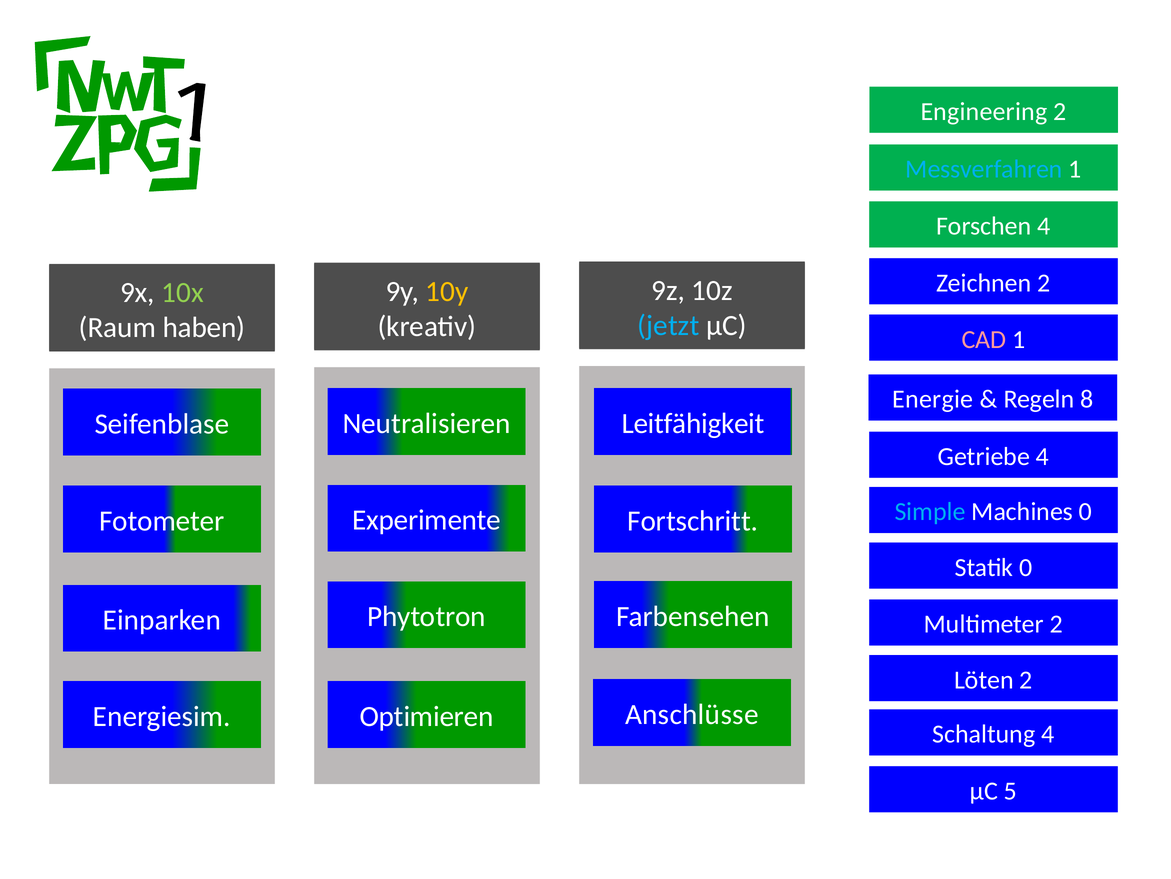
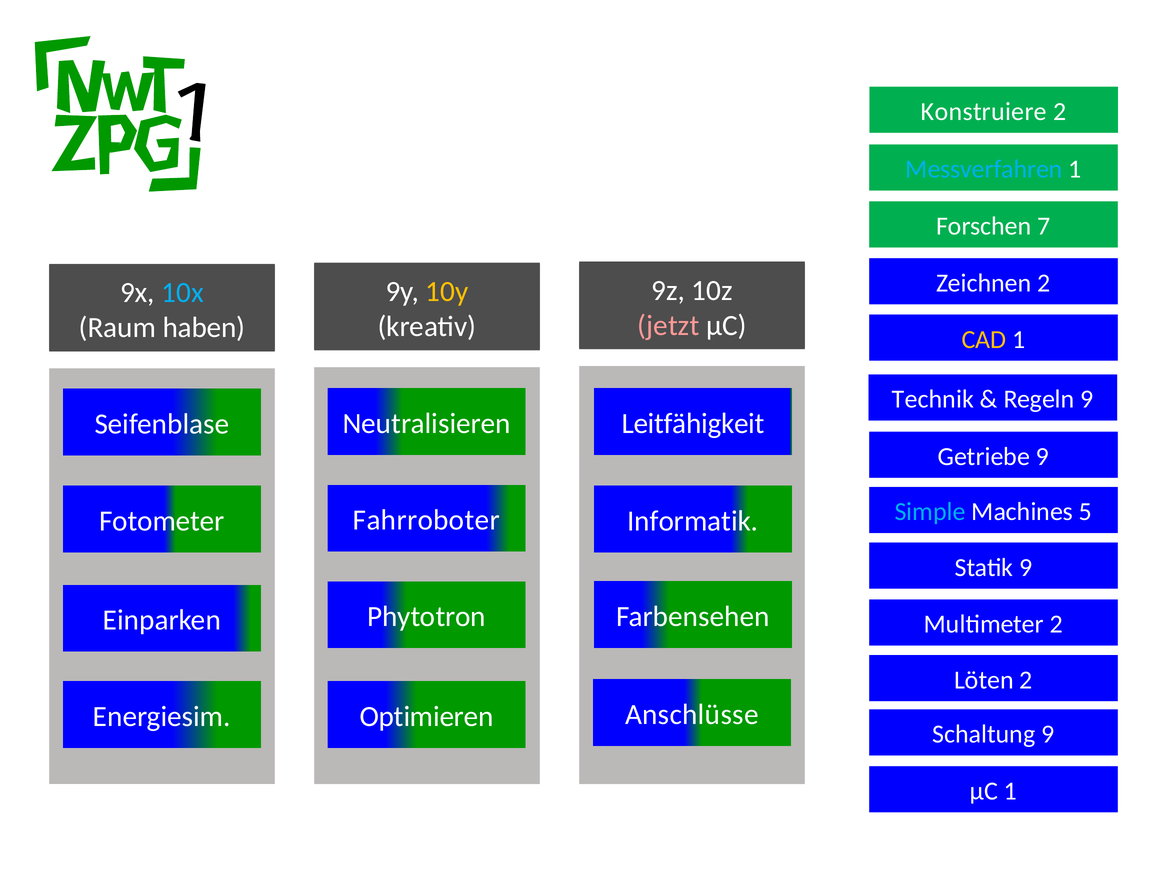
Engineering: Engineering -> Konstruiere (984, 112)
Forschen 4: 4 -> 7 (1044, 226)
10x colour: light green -> light blue (183, 292)
jetzt colour: light blue -> pink (668, 325)
CAD colour: pink -> yellow (984, 339)
Energie: Energie -> Technik (933, 399)
Regeln 8: 8 -> 9 (1087, 399)
Getriebe 4: 4 -> 9 (1042, 456)
Machines 0: 0 -> 5 (1085, 511)
Experimente: Experimente -> Fahrroboter (426, 520)
Fortschritt: Fortschritt -> Informatik (693, 521)
Statik 0: 0 -> 9 (1026, 567)
Schaltung 4: 4 -> 9 (1048, 734)
µC 5: 5 -> 1 (1010, 790)
